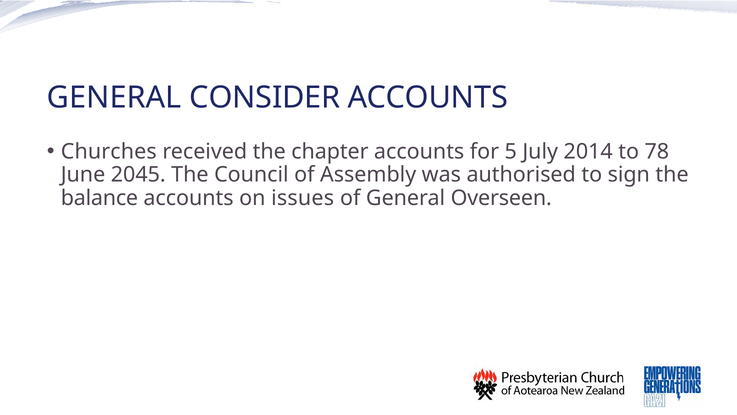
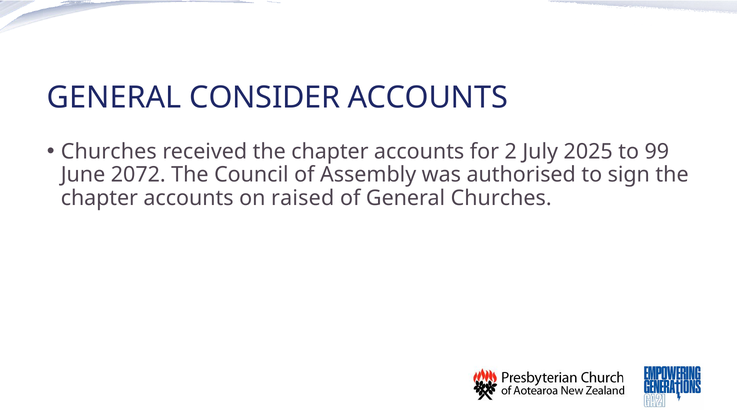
5: 5 -> 2 (511, 151)
2014: 2014 -> 2025 (588, 151)
78: 78 -> 99 (657, 151)
2045: 2045 -> 2072 (138, 175)
balance: balance -> chapter (99, 198)
issues: issues -> raised (303, 198)
General Overseen: Overseen -> Churches (501, 198)
